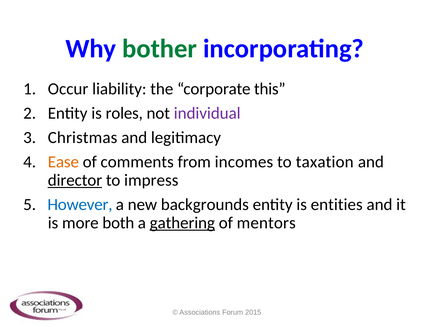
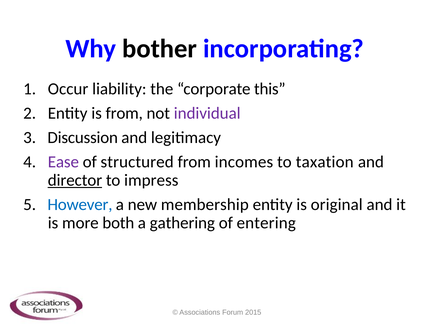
bother colour: green -> black (160, 49)
is roles: roles -> from (124, 113)
Christmas: Christmas -> Discussion (83, 138)
Ease colour: orange -> purple (63, 162)
comments: comments -> structured (137, 162)
backgrounds: backgrounds -> membership (205, 205)
entities: entities -> original (337, 205)
gathering underline: present -> none (182, 223)
mentors: mentors -> entering (266, 223)
